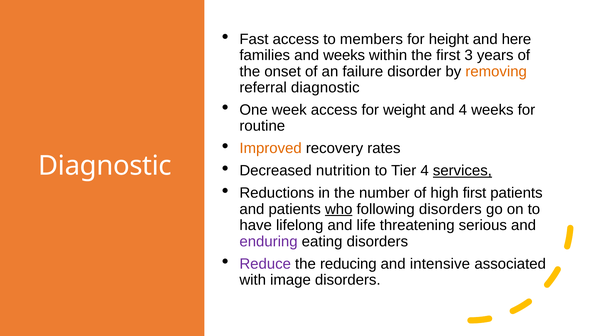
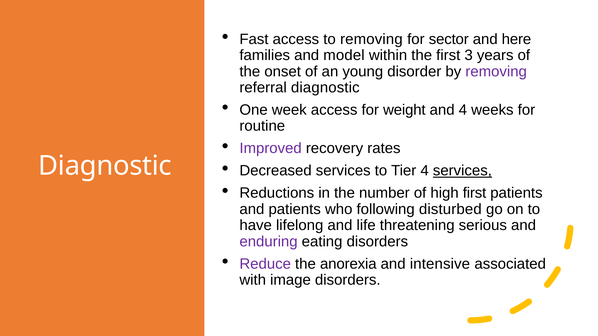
to members: members -> removing (371, 39)
height: height -> sector (449, 39)
and weeks: weeks -> model (344, 55)
failure: failure -> young (363, 72)
removing colour: orange -> purple (496, 72)
Improved colour: orange -> purple (271, 149)
Decreased nutrition: nutrition -> services (343, 171)
who underline: present -> none (339, 209)
following disorders: disorders -> disturbed (450, 209)
reducing: reducing -> anorexia (348, 264)
